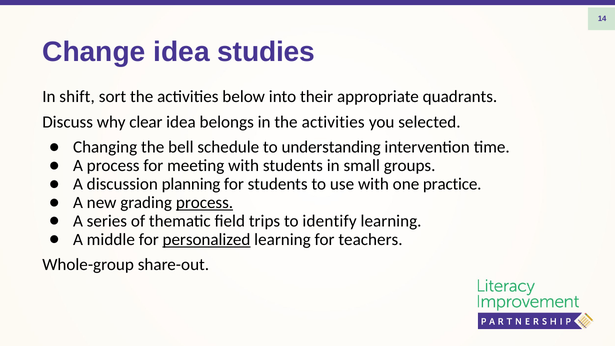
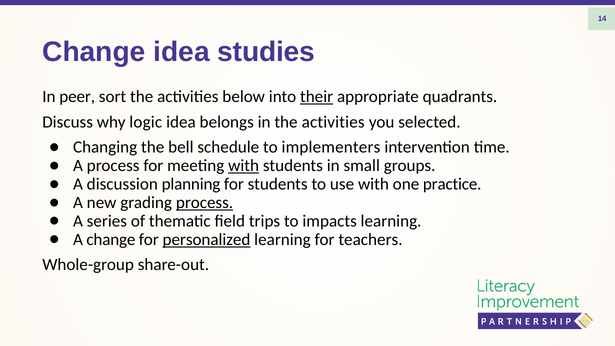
shift: shift -> peer (77, 97)
their underline: none -> present (317, 97)
clear: clear -> logic (146, 122)
understanding: understanding -> implementers (331, 147)
with underline: none -> present (244, 166)
identify: identify -> impacts (330, 221)
A middle: middle -> change (111, 240)
